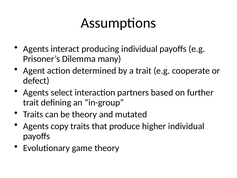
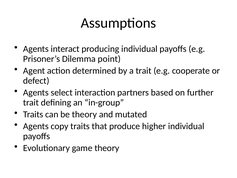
many: many -> point (109, 59)
